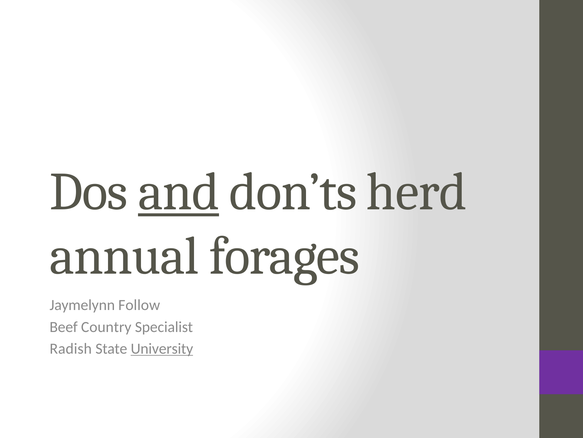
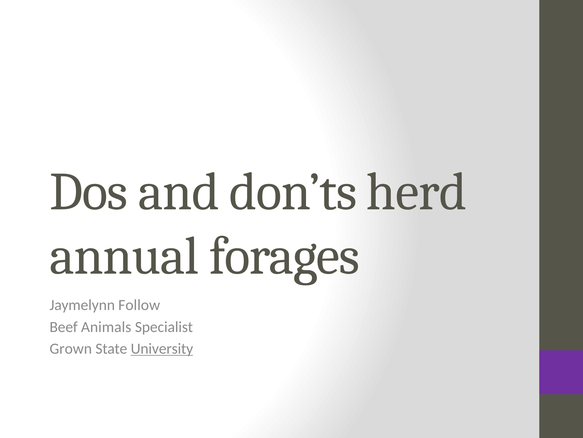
and underline: present -> none (179, 191)
Country: Country -> Animals (106, 326)
Radish: Radish -> Grown (71, 348)
